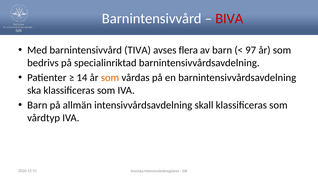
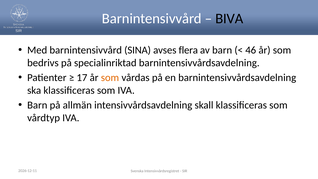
BIVA colour: red -> black (229, 19)
TIVA: TIVA -> SINA (138, 50)
97: 97 -> 46 (251, 50)
14: 14 -> 17 (82, 78)
